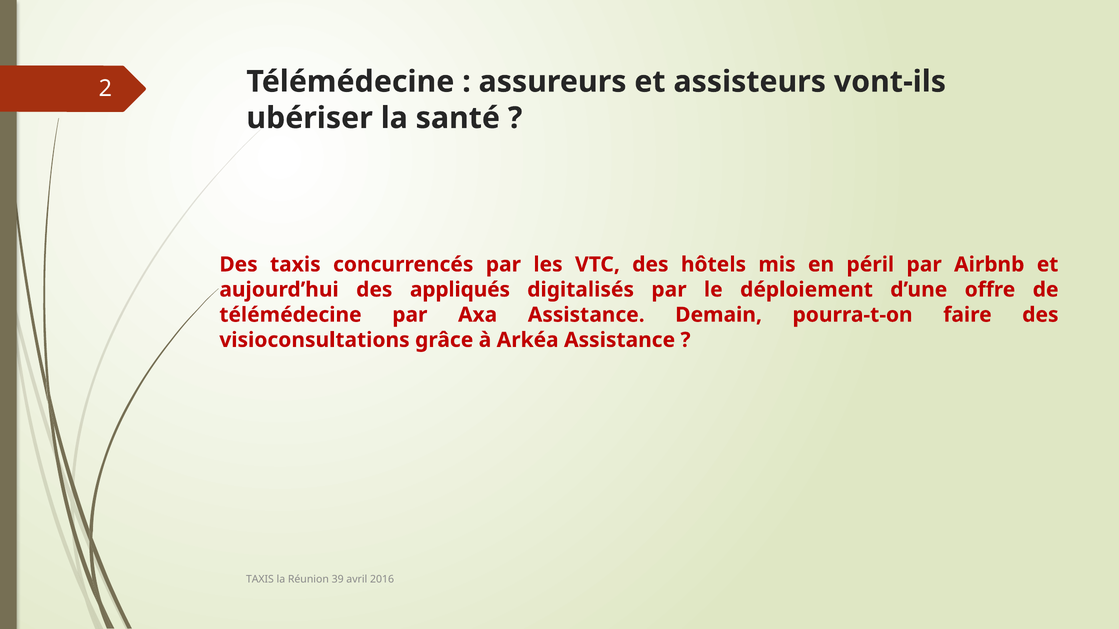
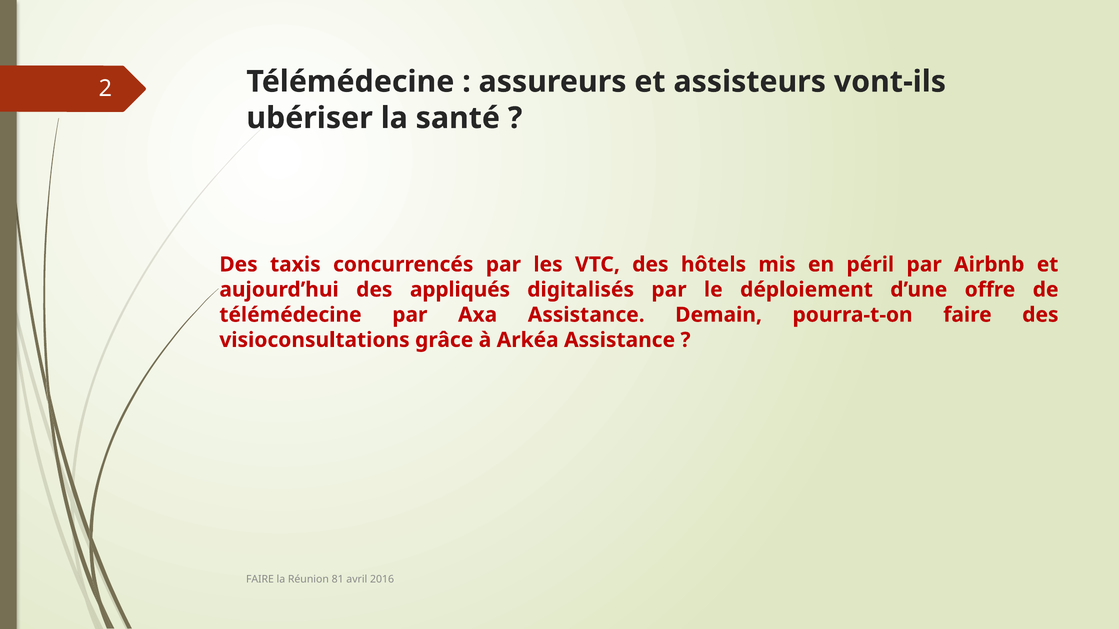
TAXIS: TAXIS -> FAIRE (260, 580)
39: 39 -> 81 (338, 580)
